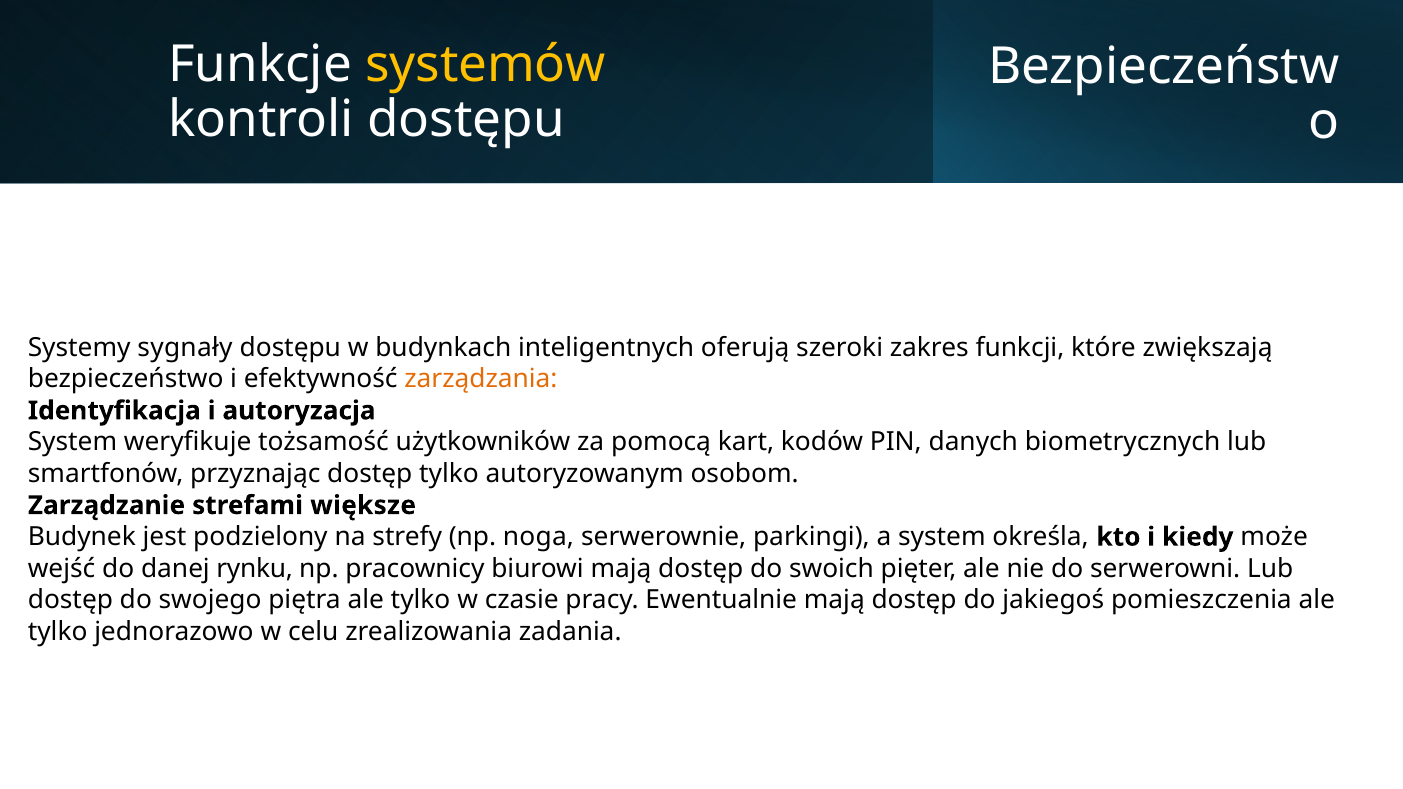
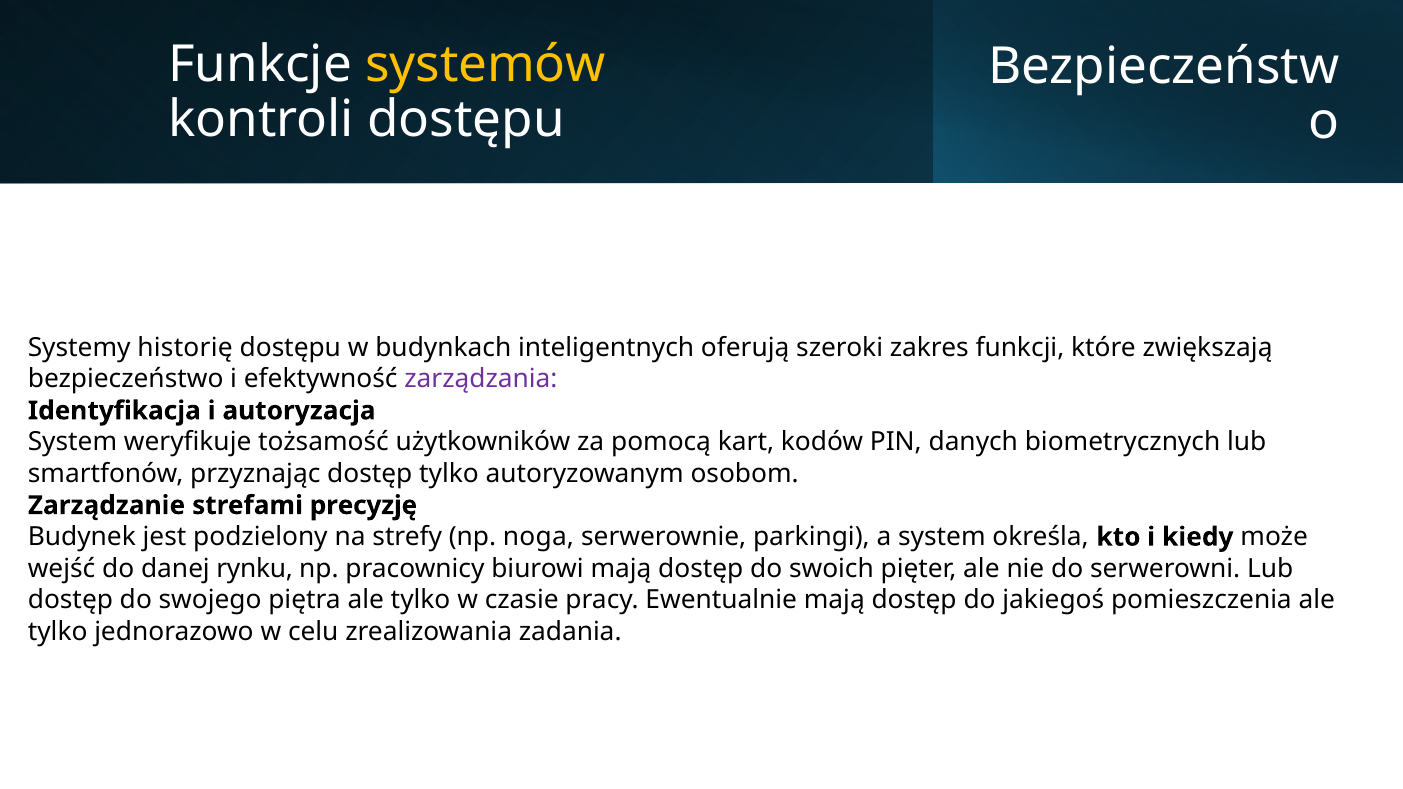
sygnały: sygnały -> historię (185, 348)
zarządzania colour: orange -> purple (481, 379)
większe: większe -> precyzję (363, 506)
